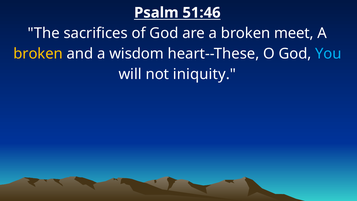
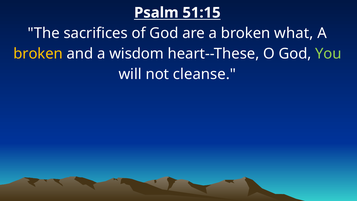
51:46: 51:46 -> 51:15 (201, 13)
meet: meet -> what (294, 33)
You colour: light blue -> light green (328, 54)
iniquity: iniquity -> cleanse (204, 74)
